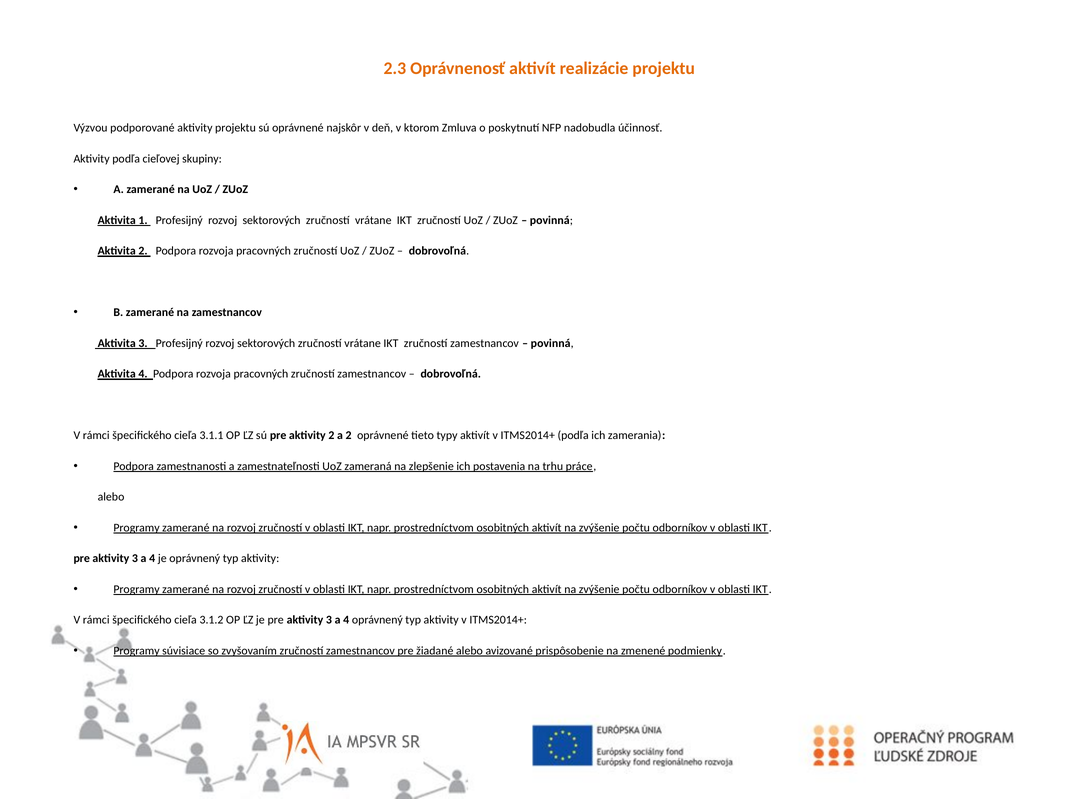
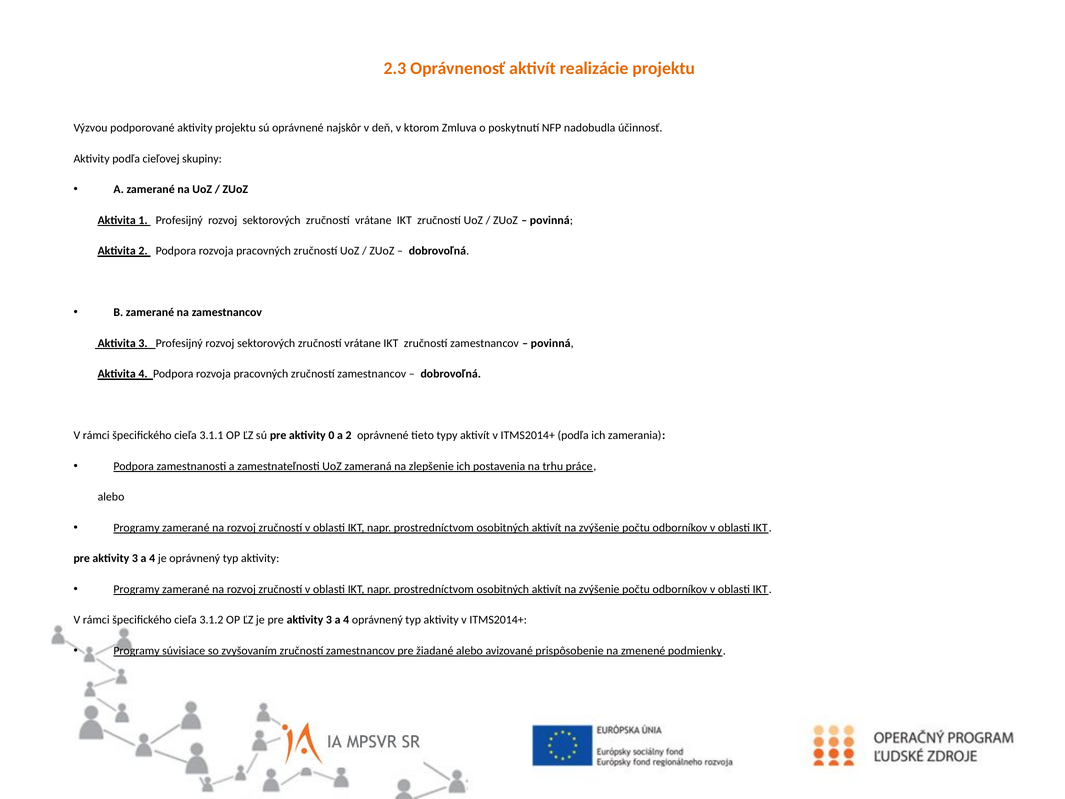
aktivity 2: 2 -> 0 (331, 435)
